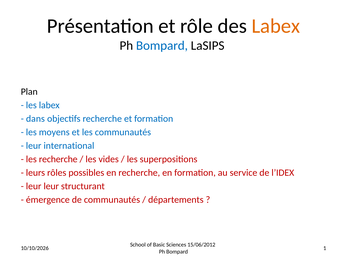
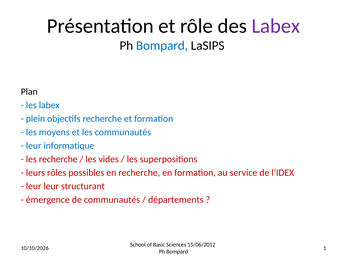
Labex colour: orange -> purple (276, 26)
dans: dans -> plein (35, 119)
international: international -> informatique (69, 146)
